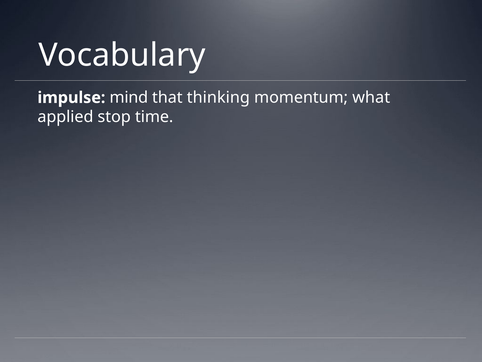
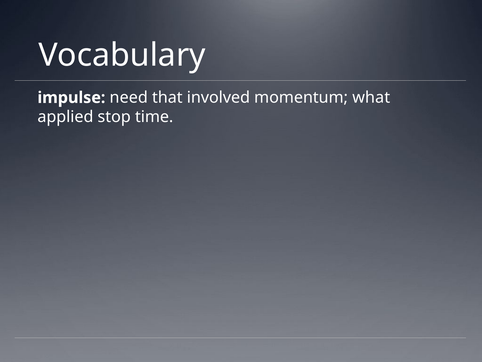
mind: mind -> need (129, 98)
thinking: thinking -> involved (218, 98)
